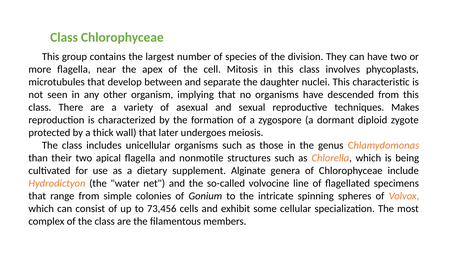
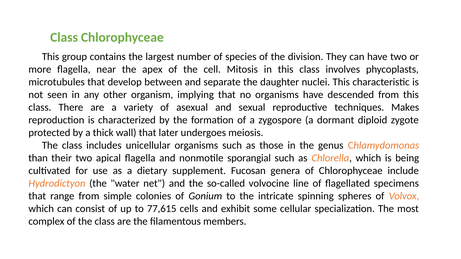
structures: structures -> sporangial (249, 158)
Alginate: Alginate -> Fucosan (248, 171)
73,456: 73,456 -> 77,615 (162, 209)
